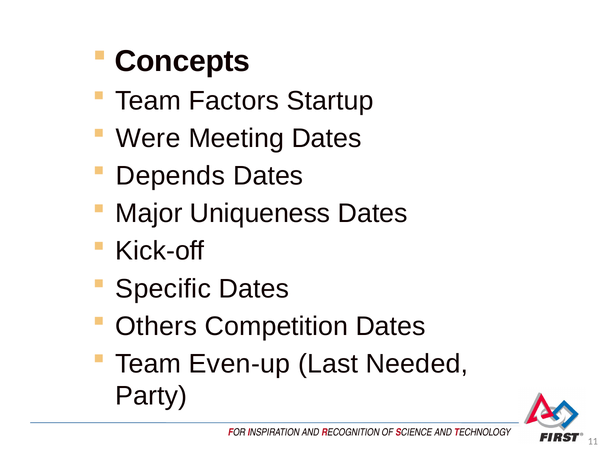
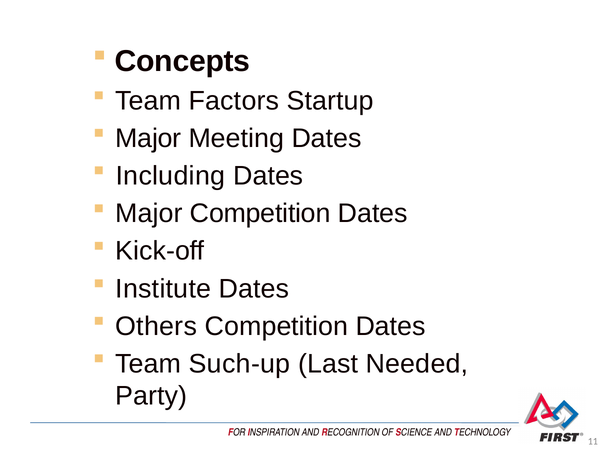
Were: Were -> Major (148, 138)
Depends: Depends -> Including (170, 176)
Major Uniqueness: Uniqueness -> Competition (260, 214)
Specific: Specific -> Institute (163, 289)
Even-up: Even-up -> Such-up (240, 364)
